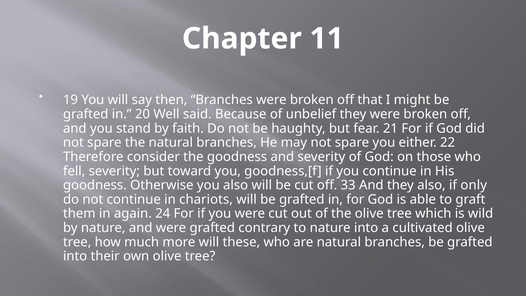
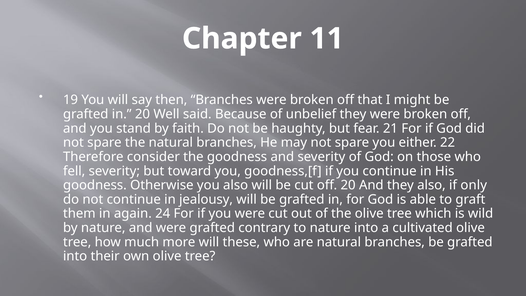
off 33: 33 -> 20 (348, 185)
chariots: chariots -> jealousy (206, 199)
